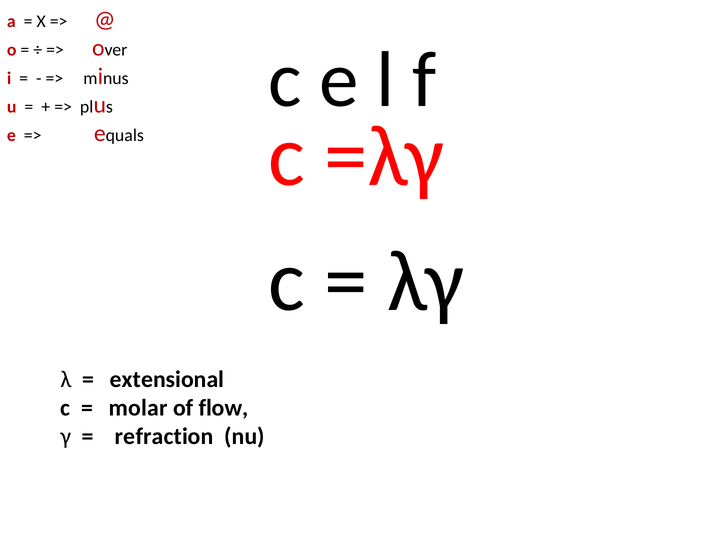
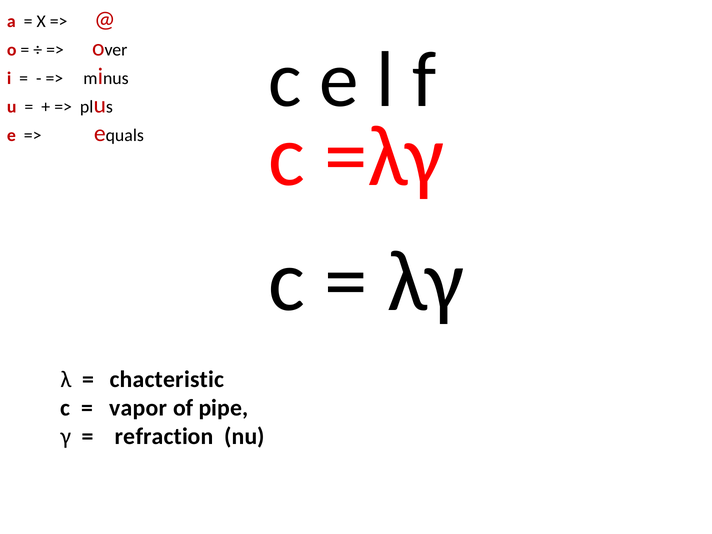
extensional: extensional -> chacteristic (167, 380)
molar: molar -> vapor (138, 408)
flow: flow -> pipe (224, 408)
